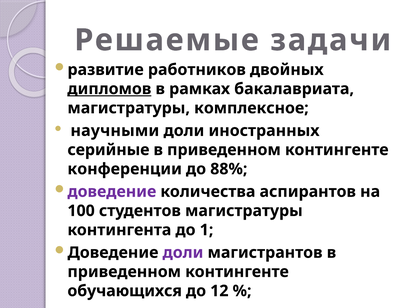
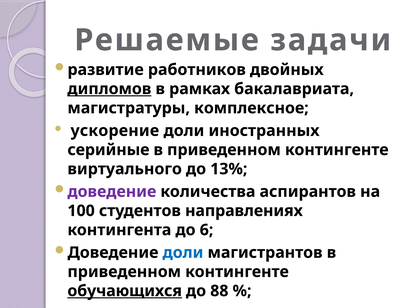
научными: научными -> ускорение (115, 131)
конференции: конференции -> виртуального (125, 169)
88%: 88% -> 13% (229, 169)
студентов магистратуры: магистратуры -> направлениях (244, 211)
1: 1 -> 6 (207, 230)
доли colour: purple -> blue (183, 253)
обучающихся underline: none -> present (125, 291)
12: 12 -> 88 (219, 291)
